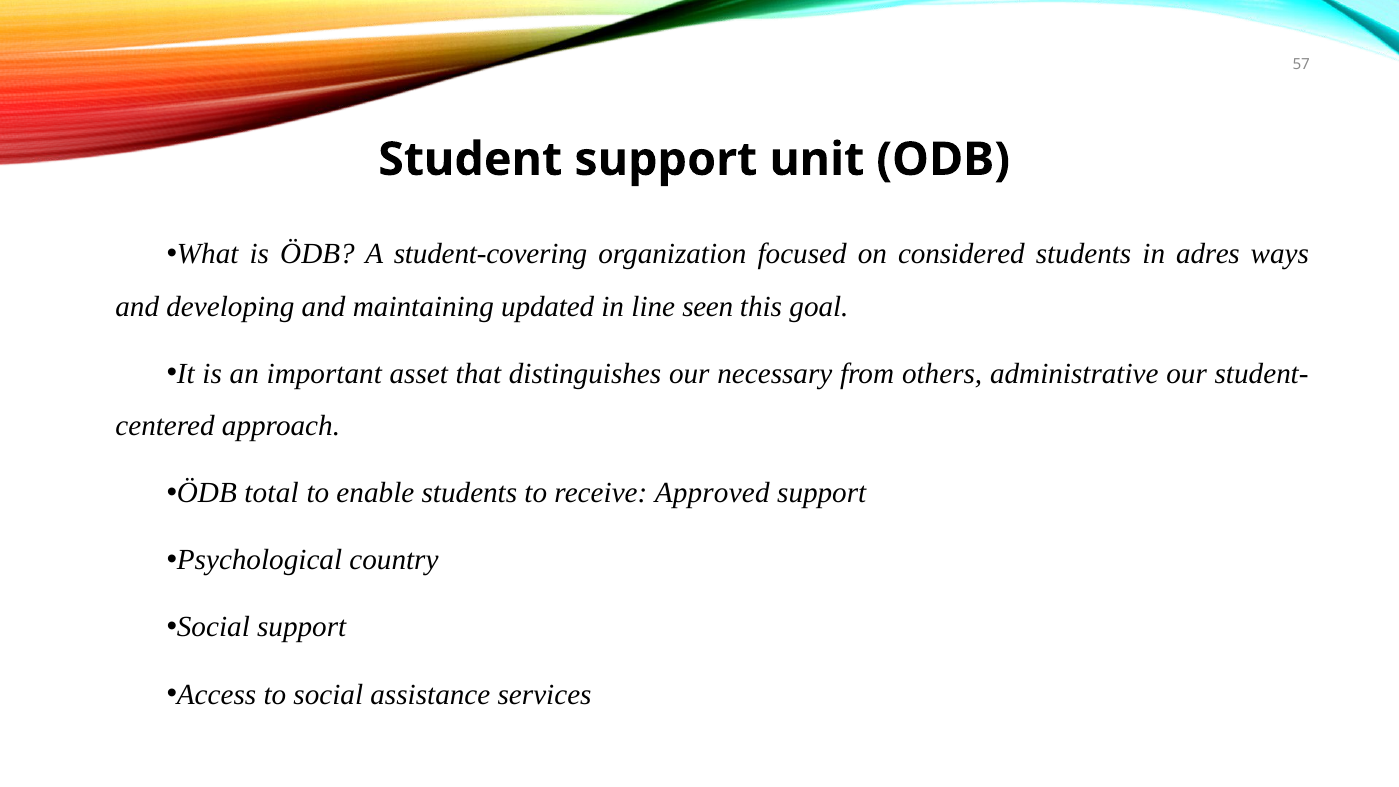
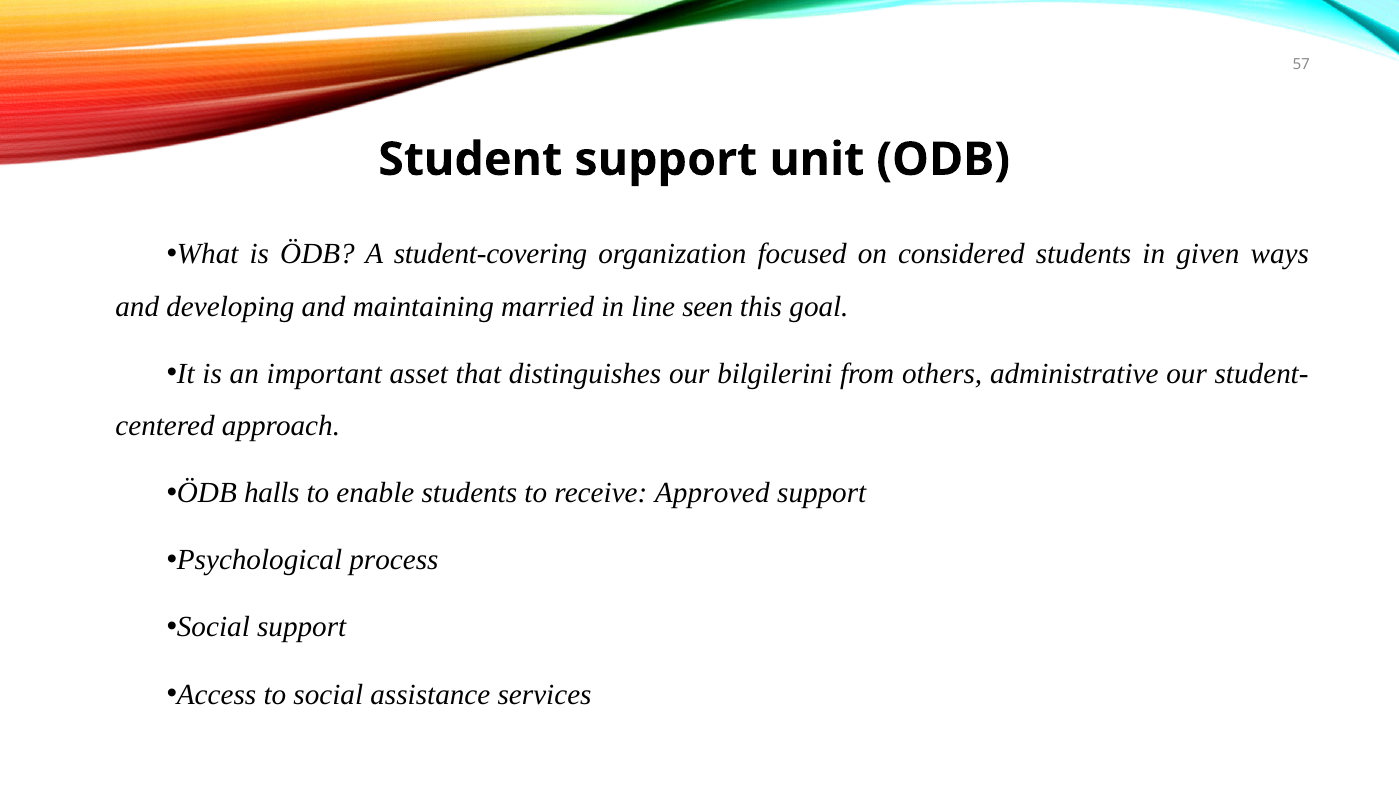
adres: adres -> given (1208, 254)
updated: updated -> married (548, 307)
necessary: necessary -> bilgilerini (775, 374)
total: total -> halls (272, 493)
country: country -> process (394, 560)
